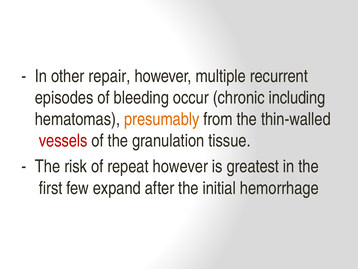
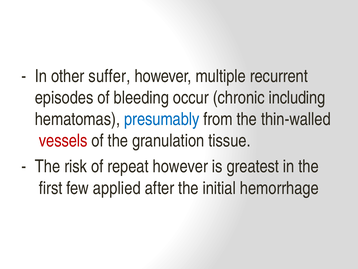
repair: repair -> suffer (109, 76)
presumably colour: orange -> blue (162, 119)
expand: expand -> applied (117, 188)
